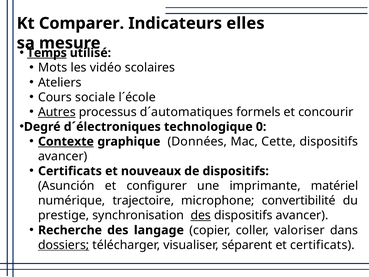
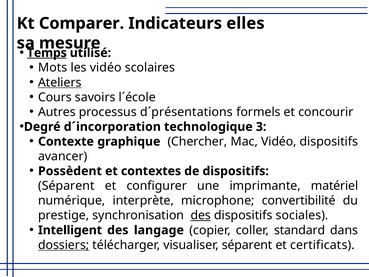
Ateliers underline: none -> present (60, 82)
sociale: sociale -> savoirs (95, 97)
Autres underline: present -> none (57, 112)
d´automatiques: d´automatiques -> d´présentations (186, 112)
d´électroniques: d´électroniques -> d´incorporation (112, 127)
0: 0 -> 3 (261, 127)
Contexte underline: present -> none (66, 141)
Données: Données -> Chercher (197, 141)
Mac Cette: Cette -> Vidéo (279, 141)
Certificats: Certificats -> Possèdent (70, 171)
nouveaux: nouveaux -> contextes (151, 171)
Asunción: Asunción -> Séparent (66, 186)
trajectoire: trajectoire -> interprète (143, 200)
avancer: avancer -> sociales (302, 215)
Recherche: Recherche -> Intelligent (70, 230)
valoriser: valoriser -> standard (300, 230)
